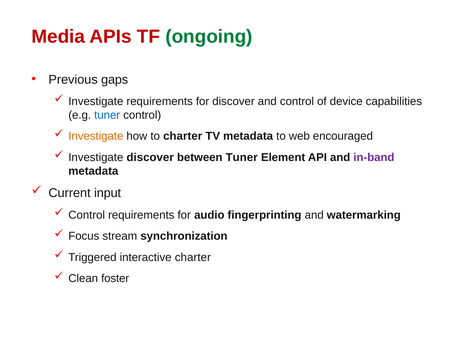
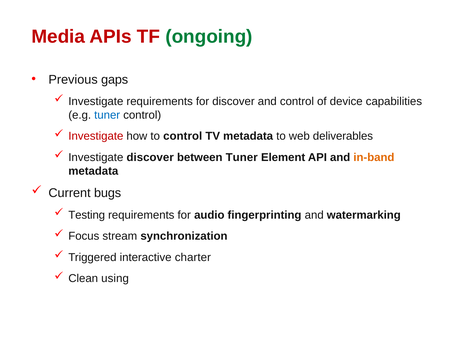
Investigate colour: orange -> red (96, 136)
to charter: charter -> control (183, 136)
encouraged: encouraged -> deliverables (343, 136)
in-band colour: purple -> orange (374, 158)
input: input -> bugs (108, 193)
Control: Control -> Testing (87, 215)
foster: foster -> using (115, 279)
